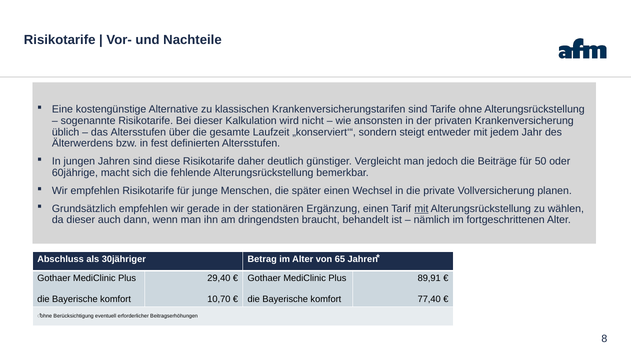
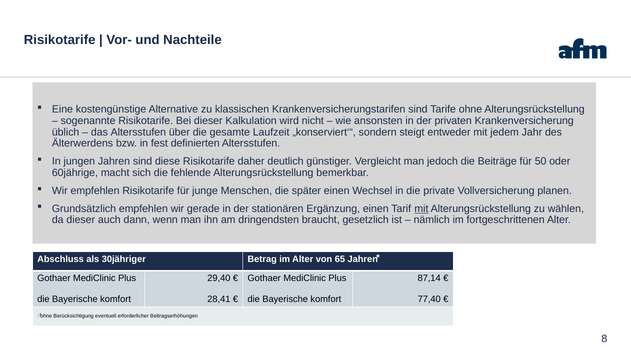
behandelt: behandelt -> gesetzlich (366, 220)
89,91: 89,91 -> 87,14 (429, 278)
10,70: 10,70 -> 28,41 (219, 299)
